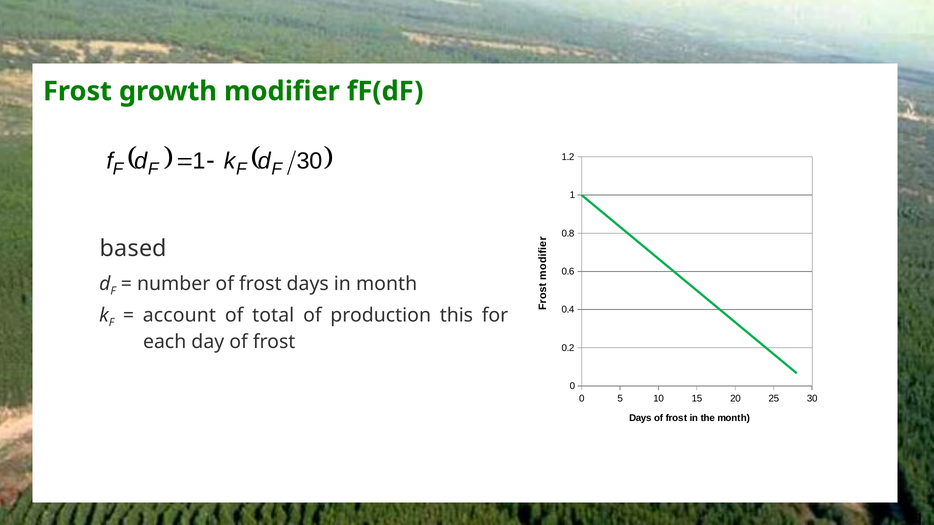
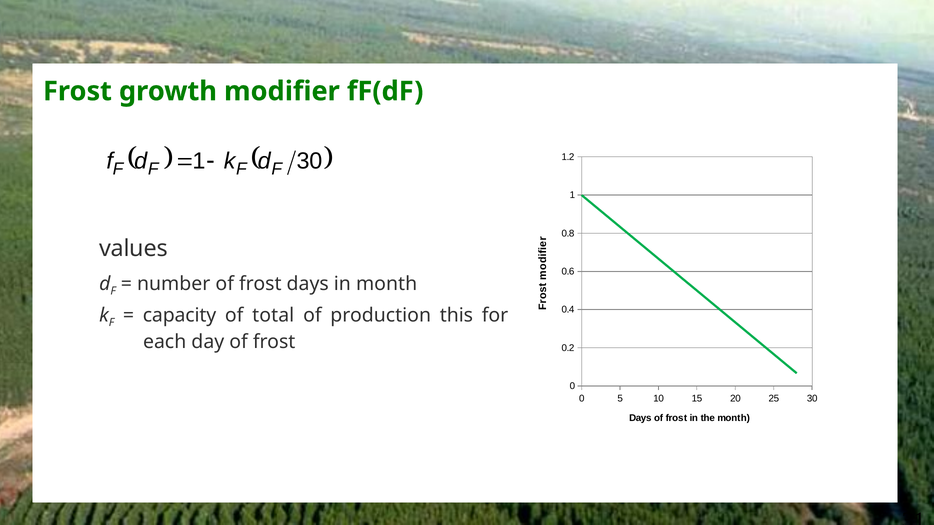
based: based -> values (133, 249)
account: account -> capacity (180, 315)
